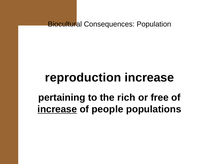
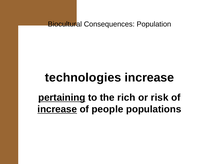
reproduction: reproduction -> technologies (83, 78)
pertaining underline: none -> present (62, 98)
free: free -> risk (160, 98)
